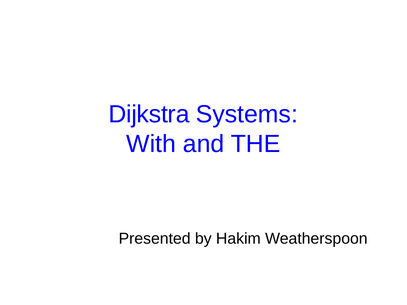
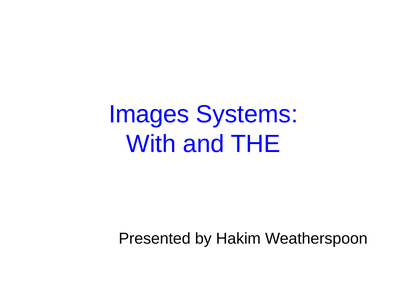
Dijkstra: Dijkstra -> Images (149, 114)
